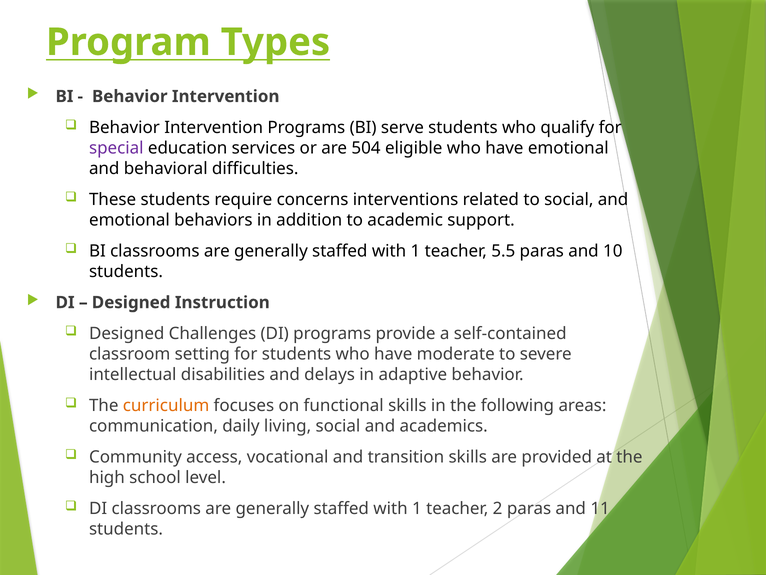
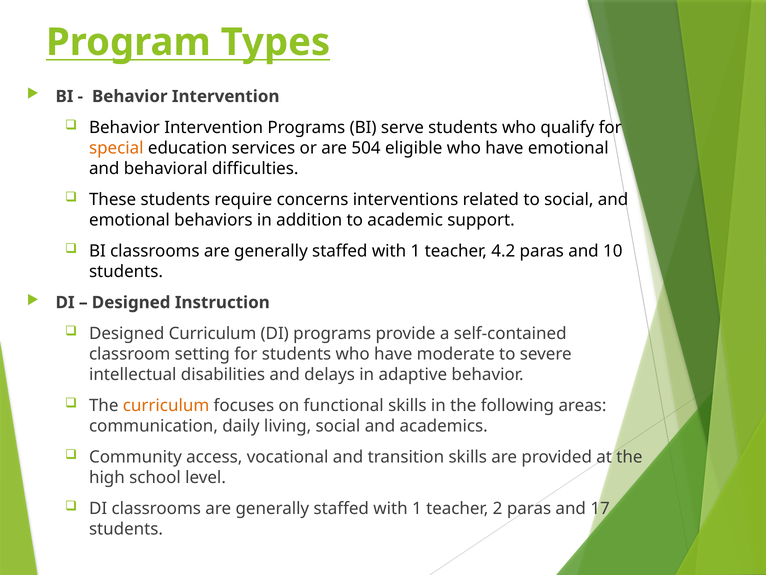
special colour: purple -> orange (116, 148)
5.5: 5.5 -> 4.2 (503, 251)
Designed Challenges: Challenges -> Curriculum (213, 333)
11: 11 -> 17 (600, 508)
